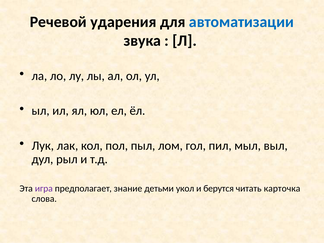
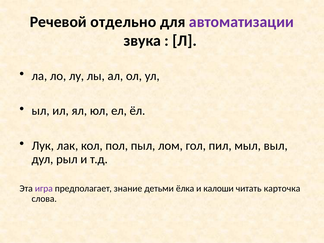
ударения: ударения -> отдельно (123, 22)
автоматизации colour: blue -> purple (241, 22)
укол: укол -> ёлка (185, 189)
берутся: берутся -> калоши (219, 189)
